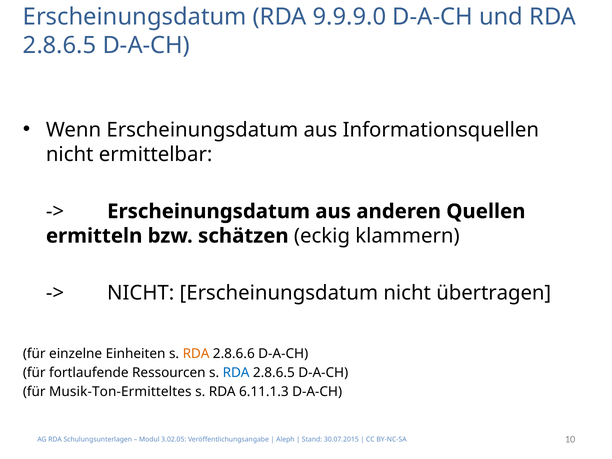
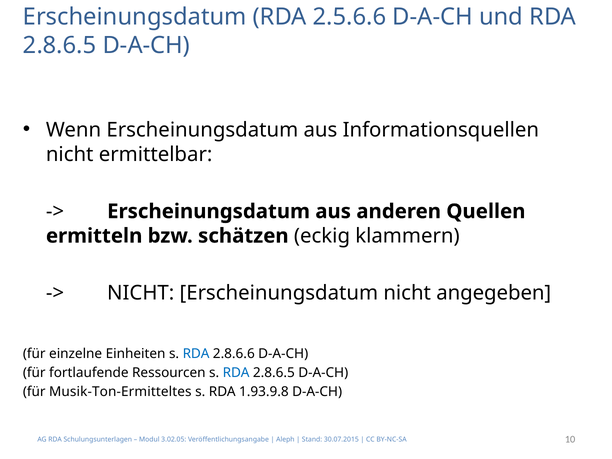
9.9.9.0: 9.9.9.0 -> 2.5.6.6 (350, 17)
übertragen: übertragen -> angegeben (494, 293)
RDA colour: orange -> blue (196, 354)
6.11.1.3: 6.11.1.3 -> 1.93.9.8 (264, 392)
